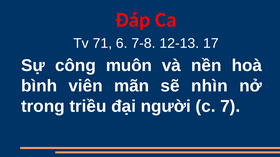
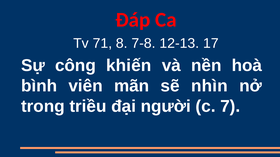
6: 6 -> 8 (122, 43)
muôn: muôn -> khiến (129, 66)
